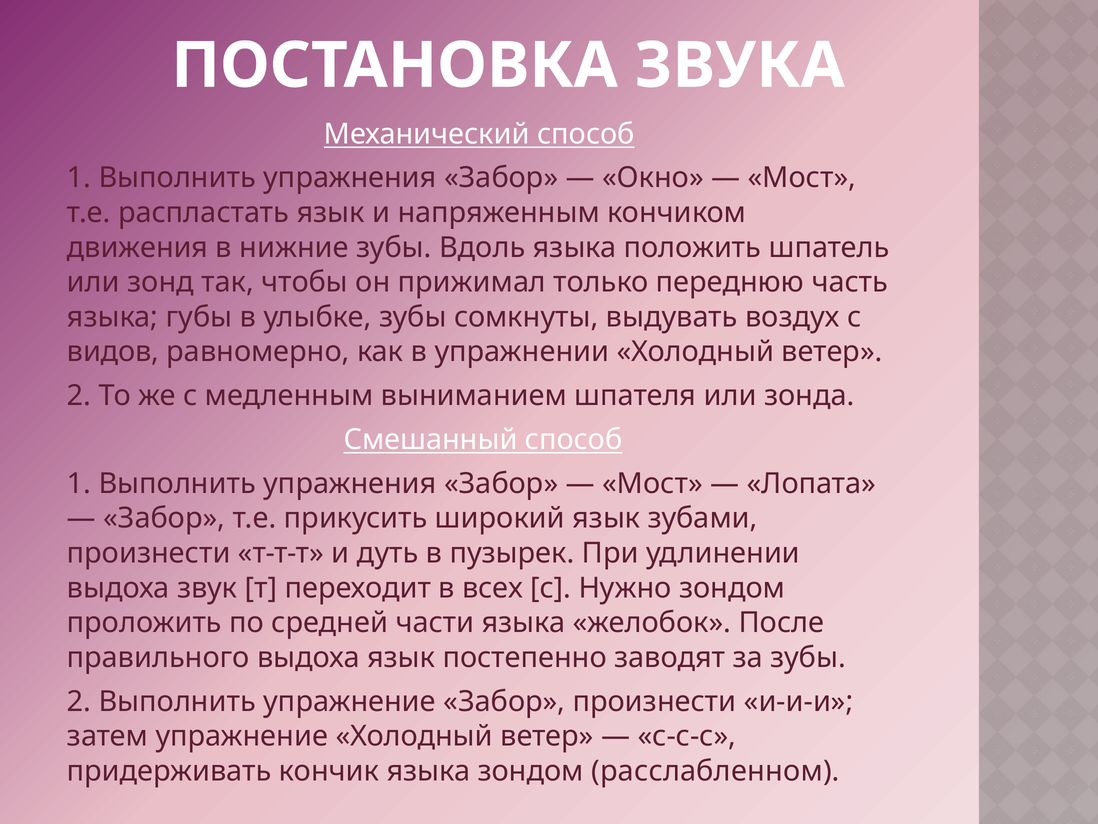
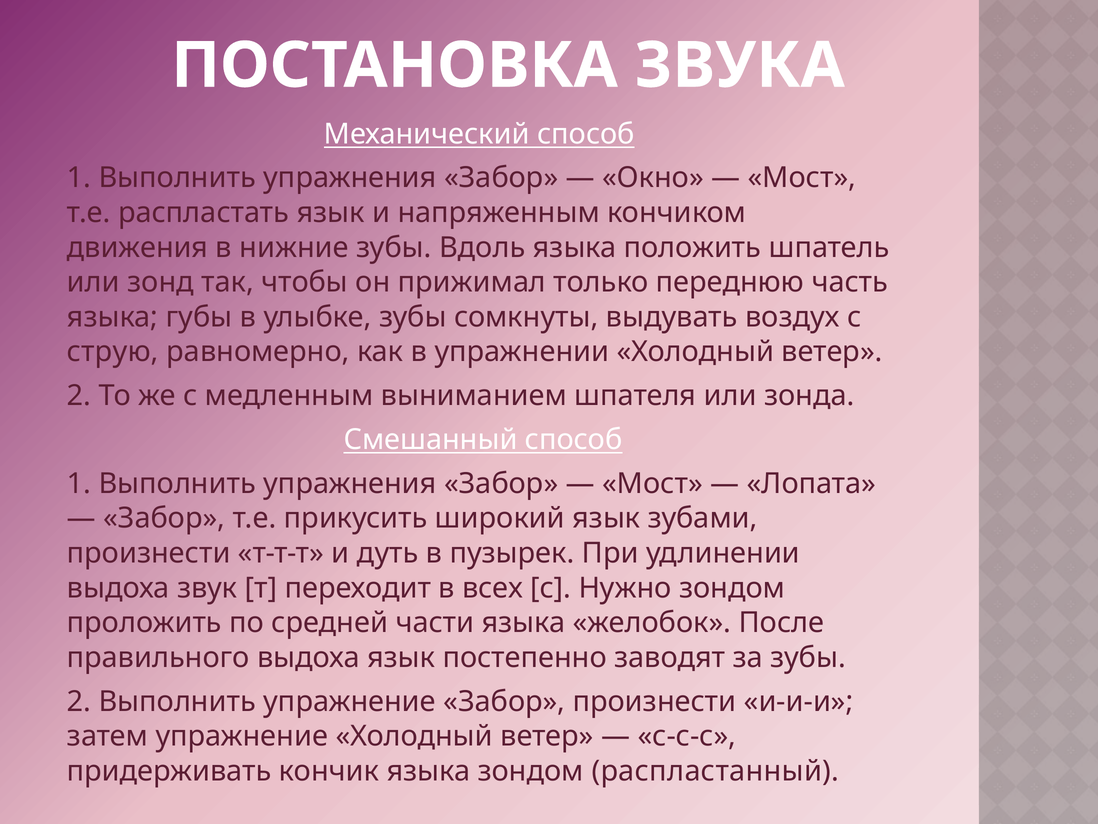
видов: видов -> струю (113, 352)
расслабленном: расслабленном -> распластанный (715, 771)
